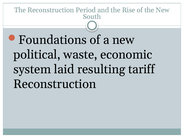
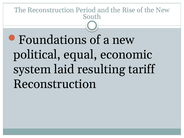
waste: waste -> equal (80, 55)
